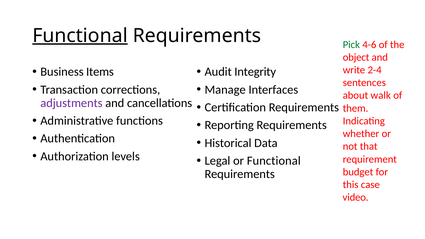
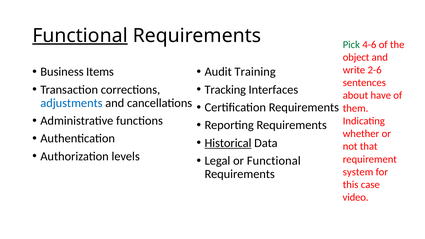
Integrity: Integrity -> Training (255, 72)
2-4: 2-4 -> 2-6 (375, 70)
Manage: Manage -> Tracking (225, 90)
walk: walk -> have (381, 96)
adjustments colour: purple -> blue (71, 103)
Historical underline: none -> present (228, 143)
budget: budget -> system (358, 172)
